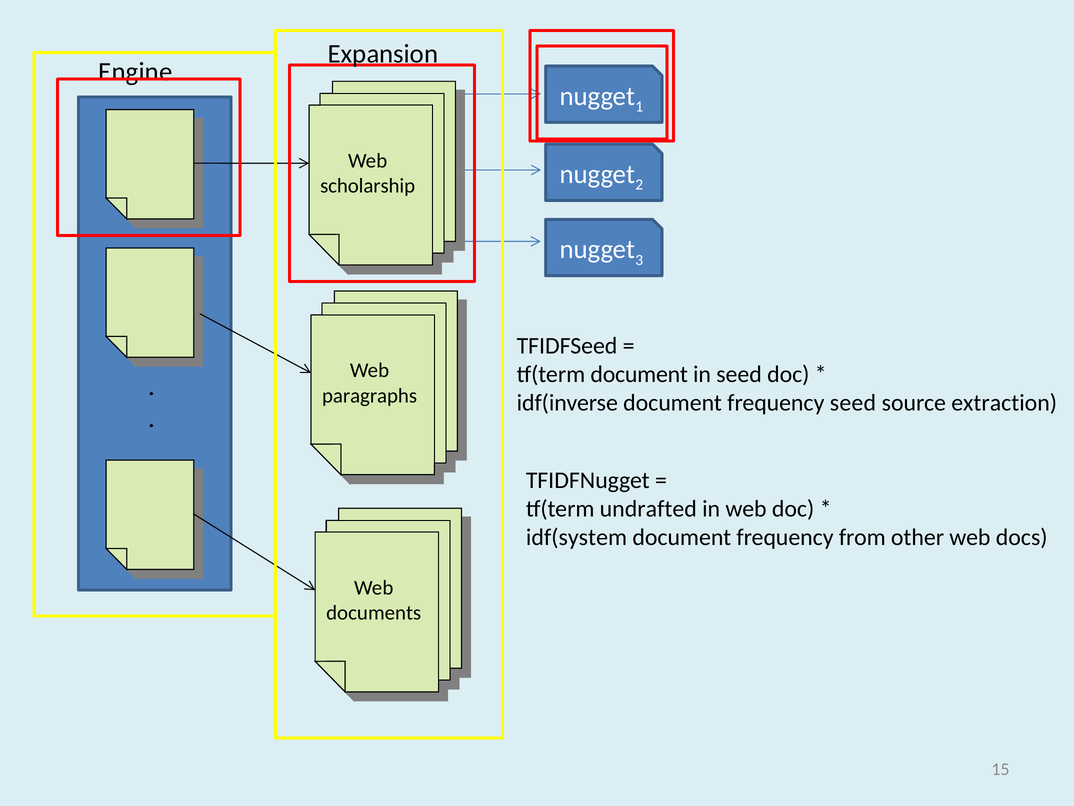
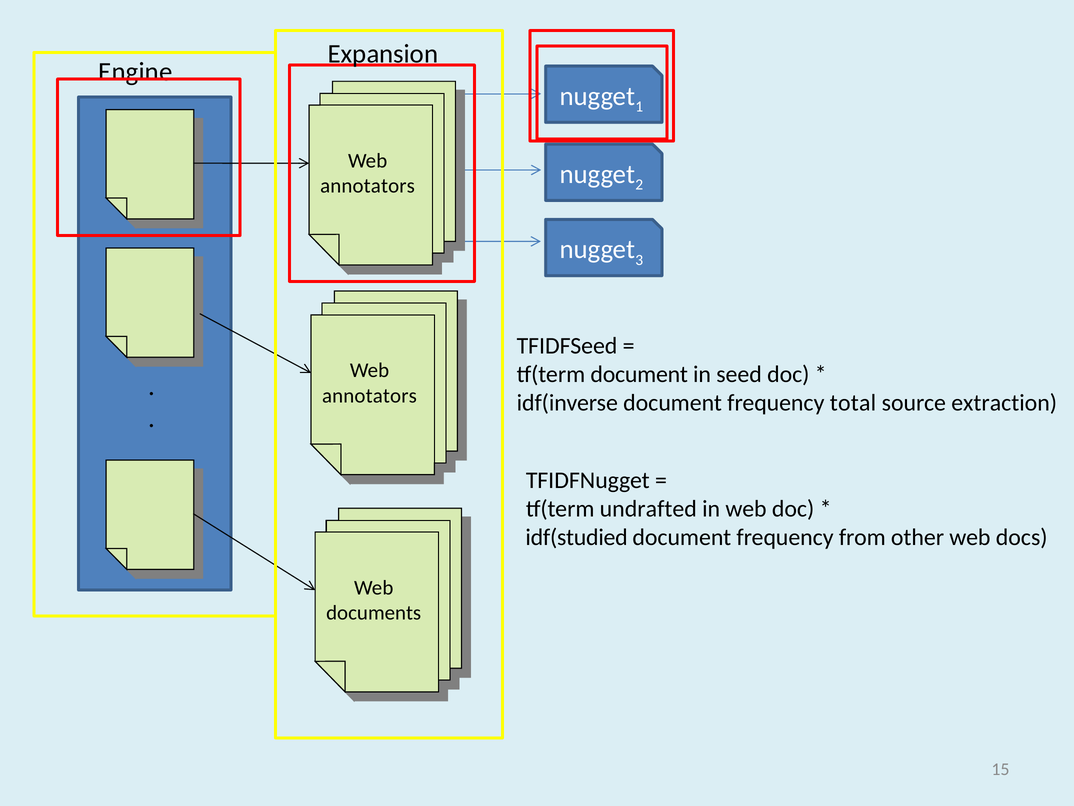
scholarship: scholarship -> annotators (368, 186)
paragraphs: paragraphs -> annotators (369, 395)
frequency seed: seed -> total (853, 403)
idf(system: idf(system -> idf(studied (577, 537)
